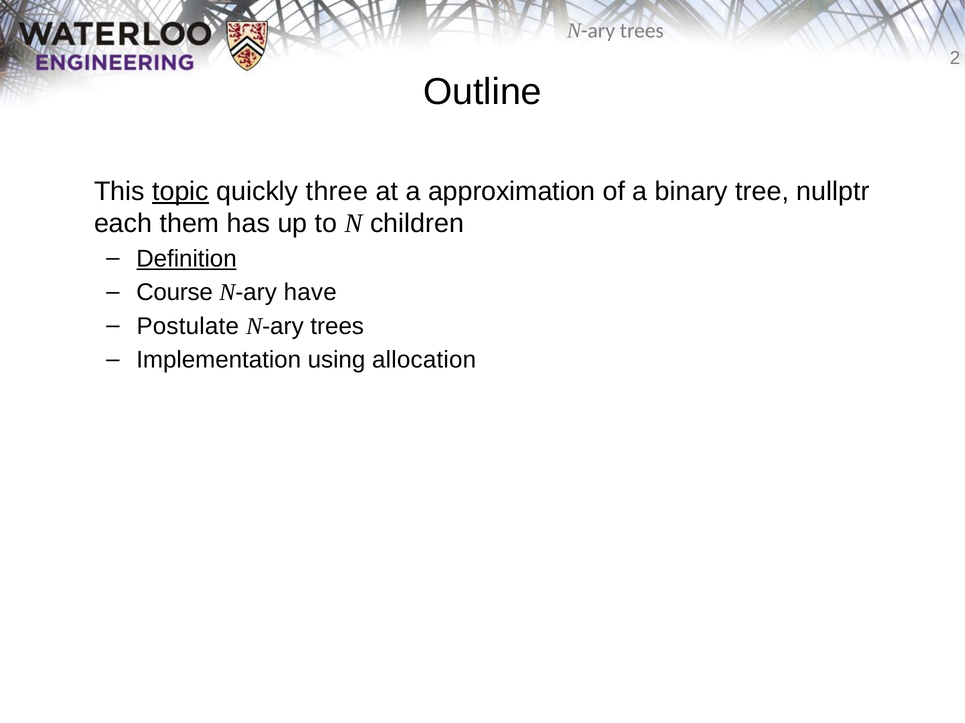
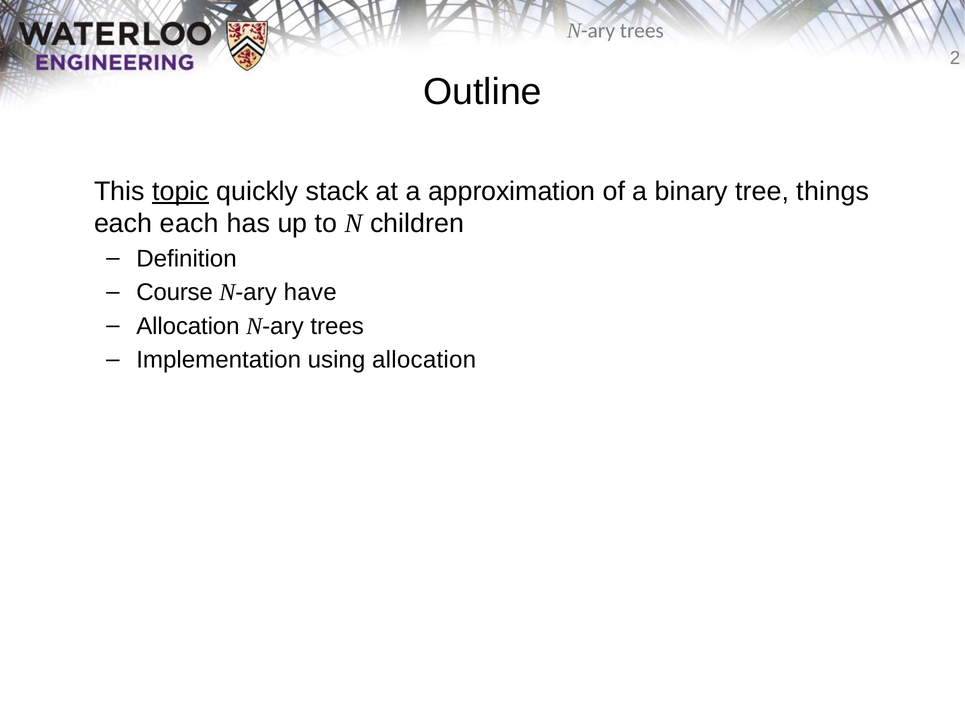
three: three -> stack (337, 192)
nullptr: nullptr -> things (833, 192)
each them: them -> each (189, 224)
Definition underline: present -> none (186, 259)
Postulate: Postulate -> Allocation (188, 327)
